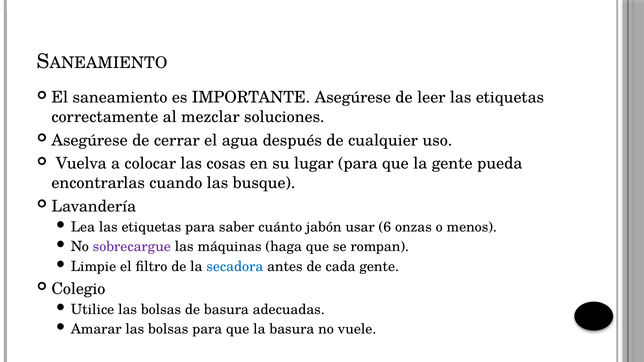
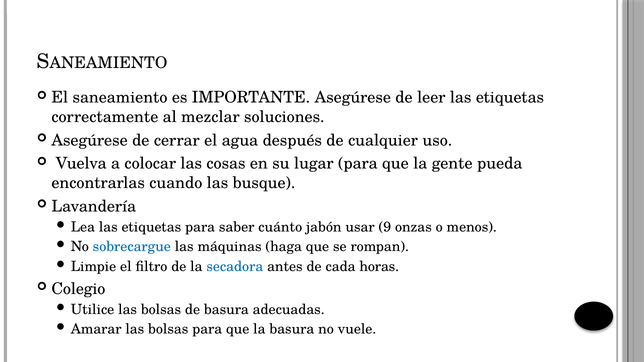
6: 6 -> 9 (385, 227)
sobrecargue colour: purple -> blue (132, 247)
cada gente: gente -> horas (379, 267)
